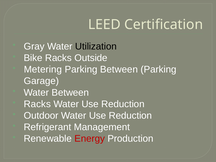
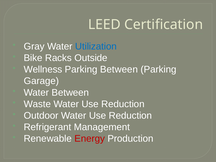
Utilization colour: black -> blue (96, 46)
Metering: Metering -> Wellness (43, 69)
Racks: Racks -> Waste (37, 104)
